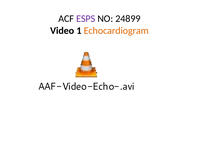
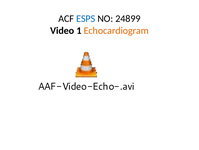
ESPS colour: purple -> blue (86, 19)
